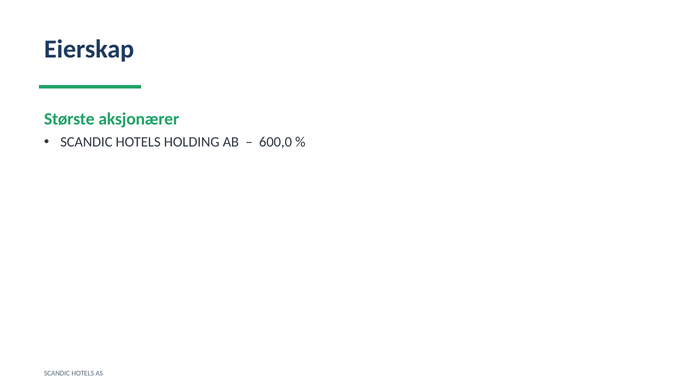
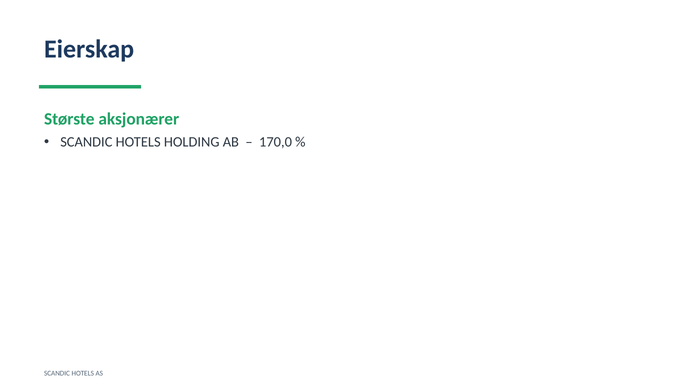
600,0: 600,0 -> 170,0 (276, 142)
